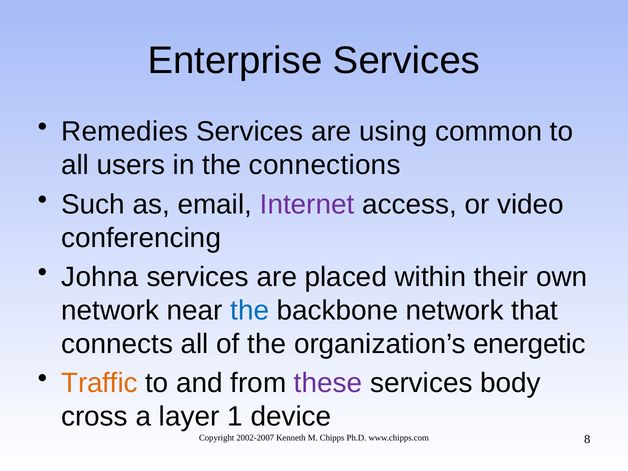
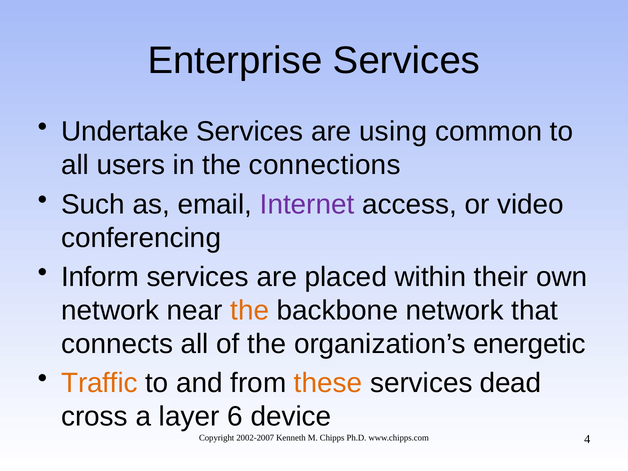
Remedies: Remedies -> Undertake (125, 132)
Johna: Johna -> Inform (100, 277)
the colour: blue -> orange (250, 310)
these colour: purple -> orange (328, 383)
body: body -> dead (511, 383)
1: 1 -> 6 (235, 417)
8: 8 -> 4 (587, 439)
